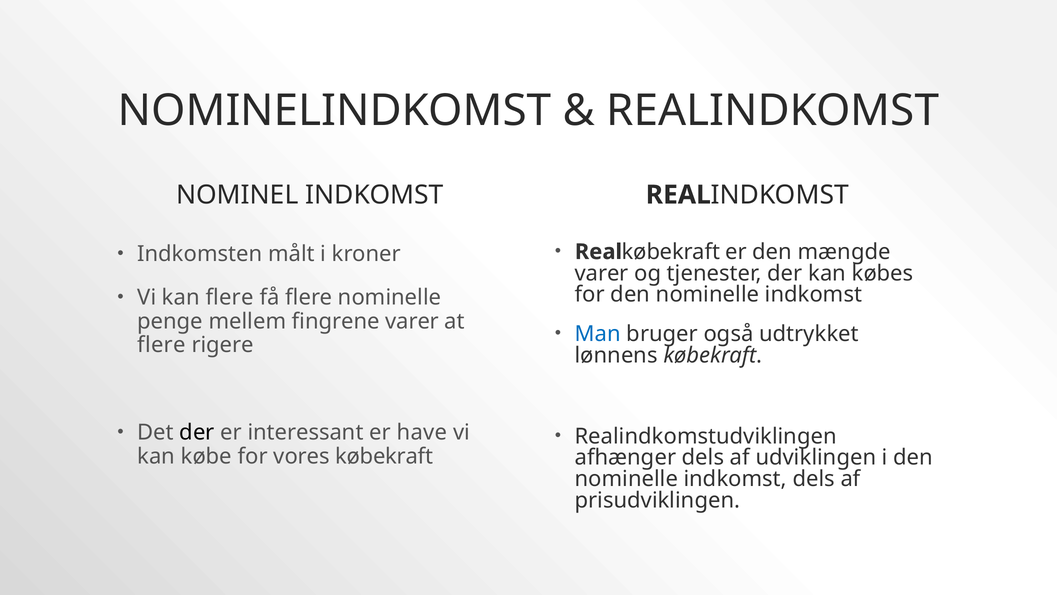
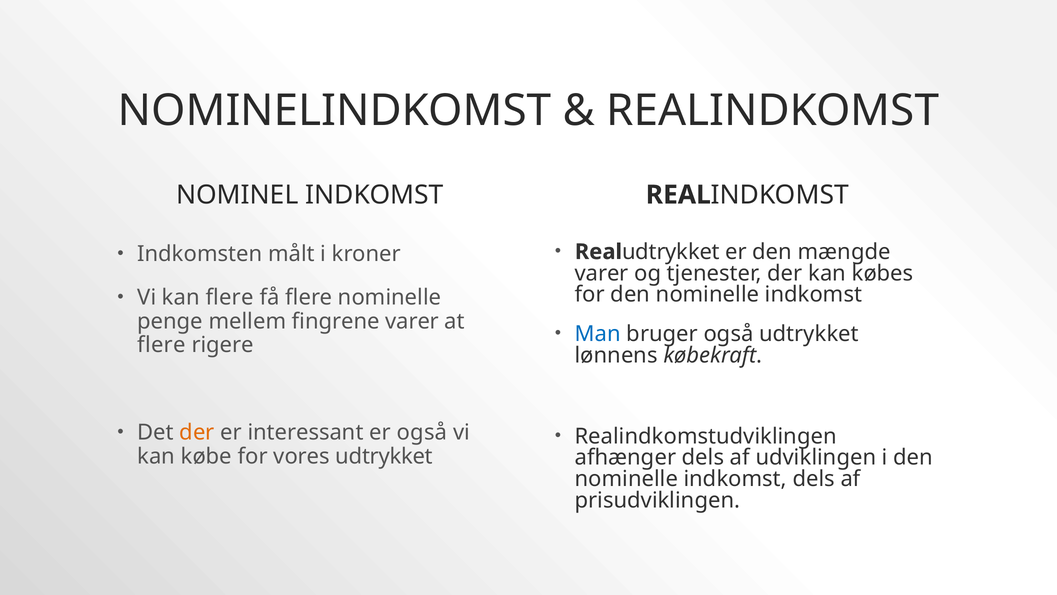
købekraft: købekraft -> udtrykket (671, 252)
der colour: black -> orange (197, 432)
er have: have -> også (422, 432)
vores købekraft: købekraft -> udtrykket (384, 456)
